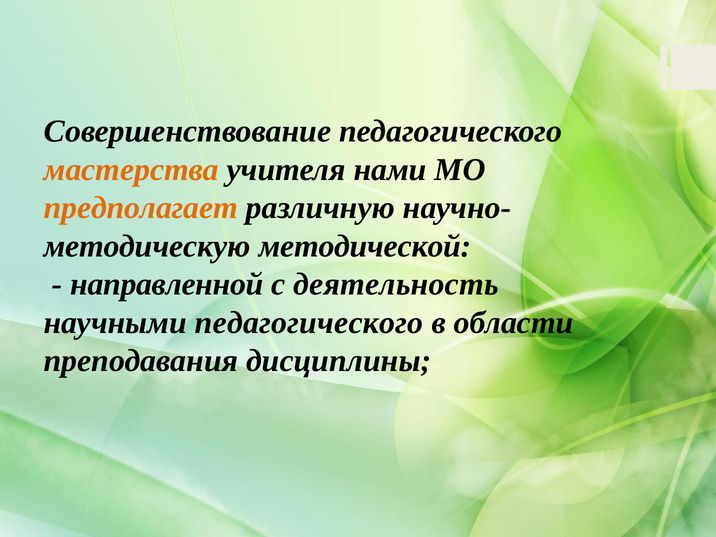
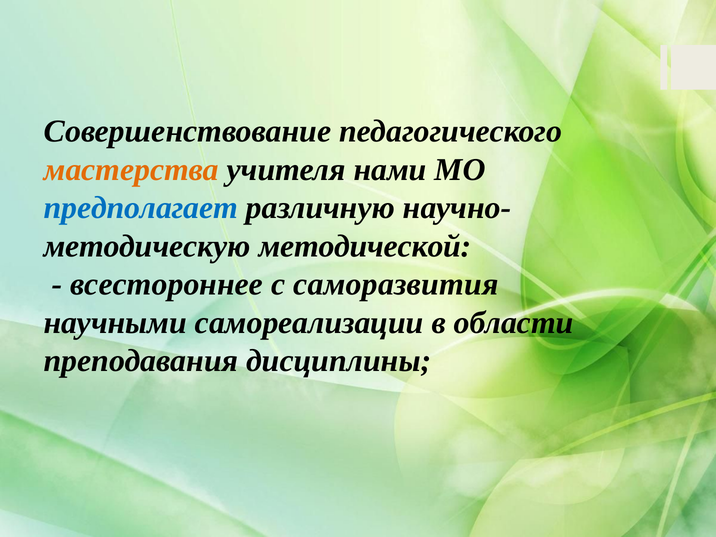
предполагает colour: orange -> blue (141, 208)
направленной: направленной -> всестороннее (167, 284)
деятельность: деятельность -> саморазвития (396, 284)
научными педагогического: педагогического -> самореализации (309, 323)
